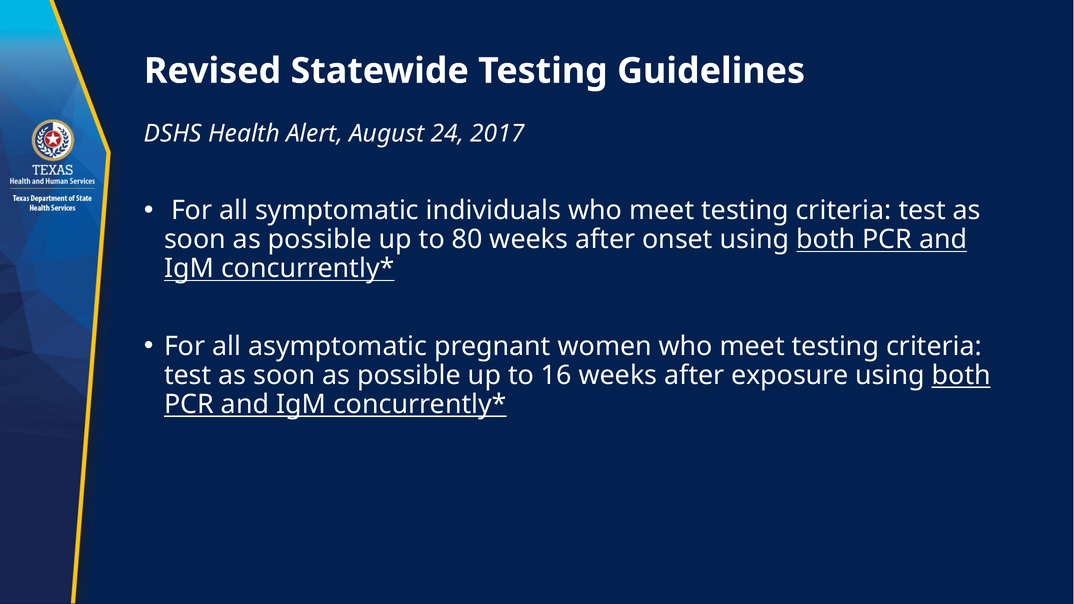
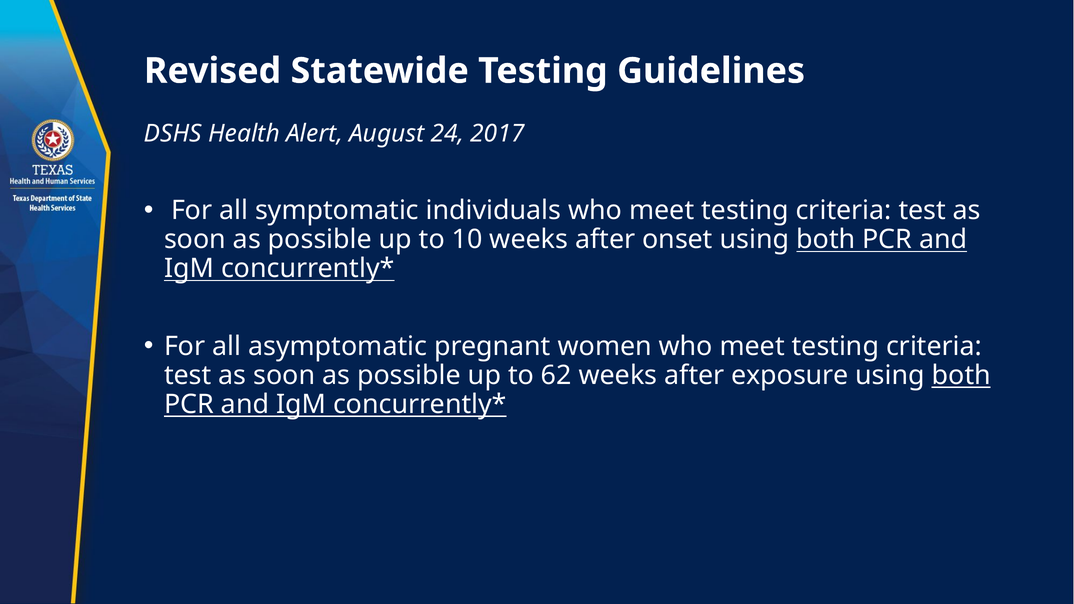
80: 80 -> 10 (467, 239)
16: 16 -> 62 (556, 375)
